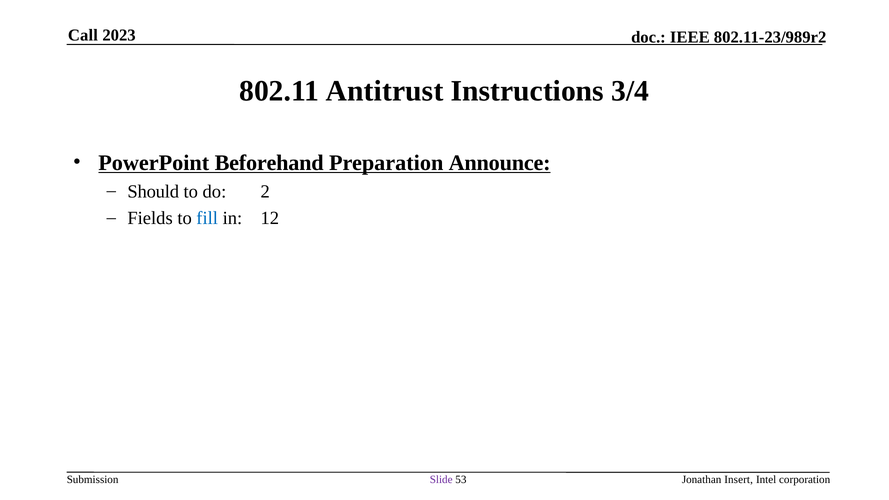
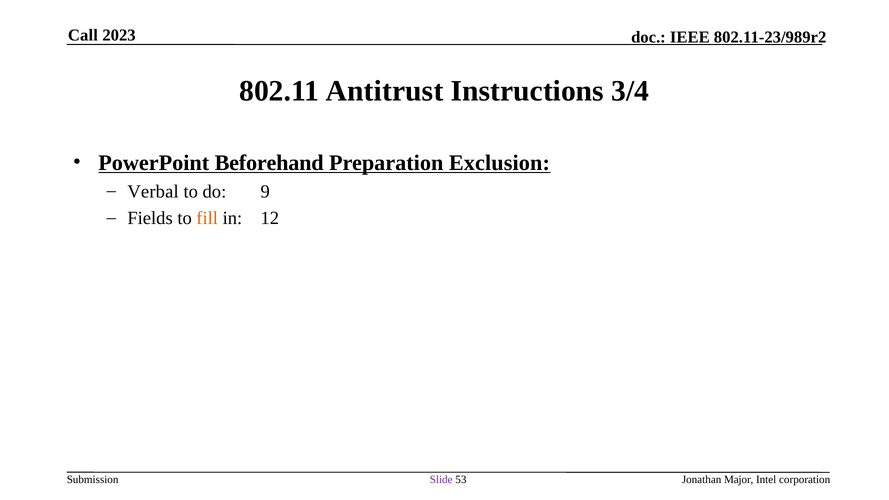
Announce: Announce -> Exclusion (499, 163)
Should: Should -> Verbal (153, 192)
2: 2 -> 9 (265, 192)
fill colour: blue -> orange (207, 218)
Insert: Insert -> Major (739, 480)
